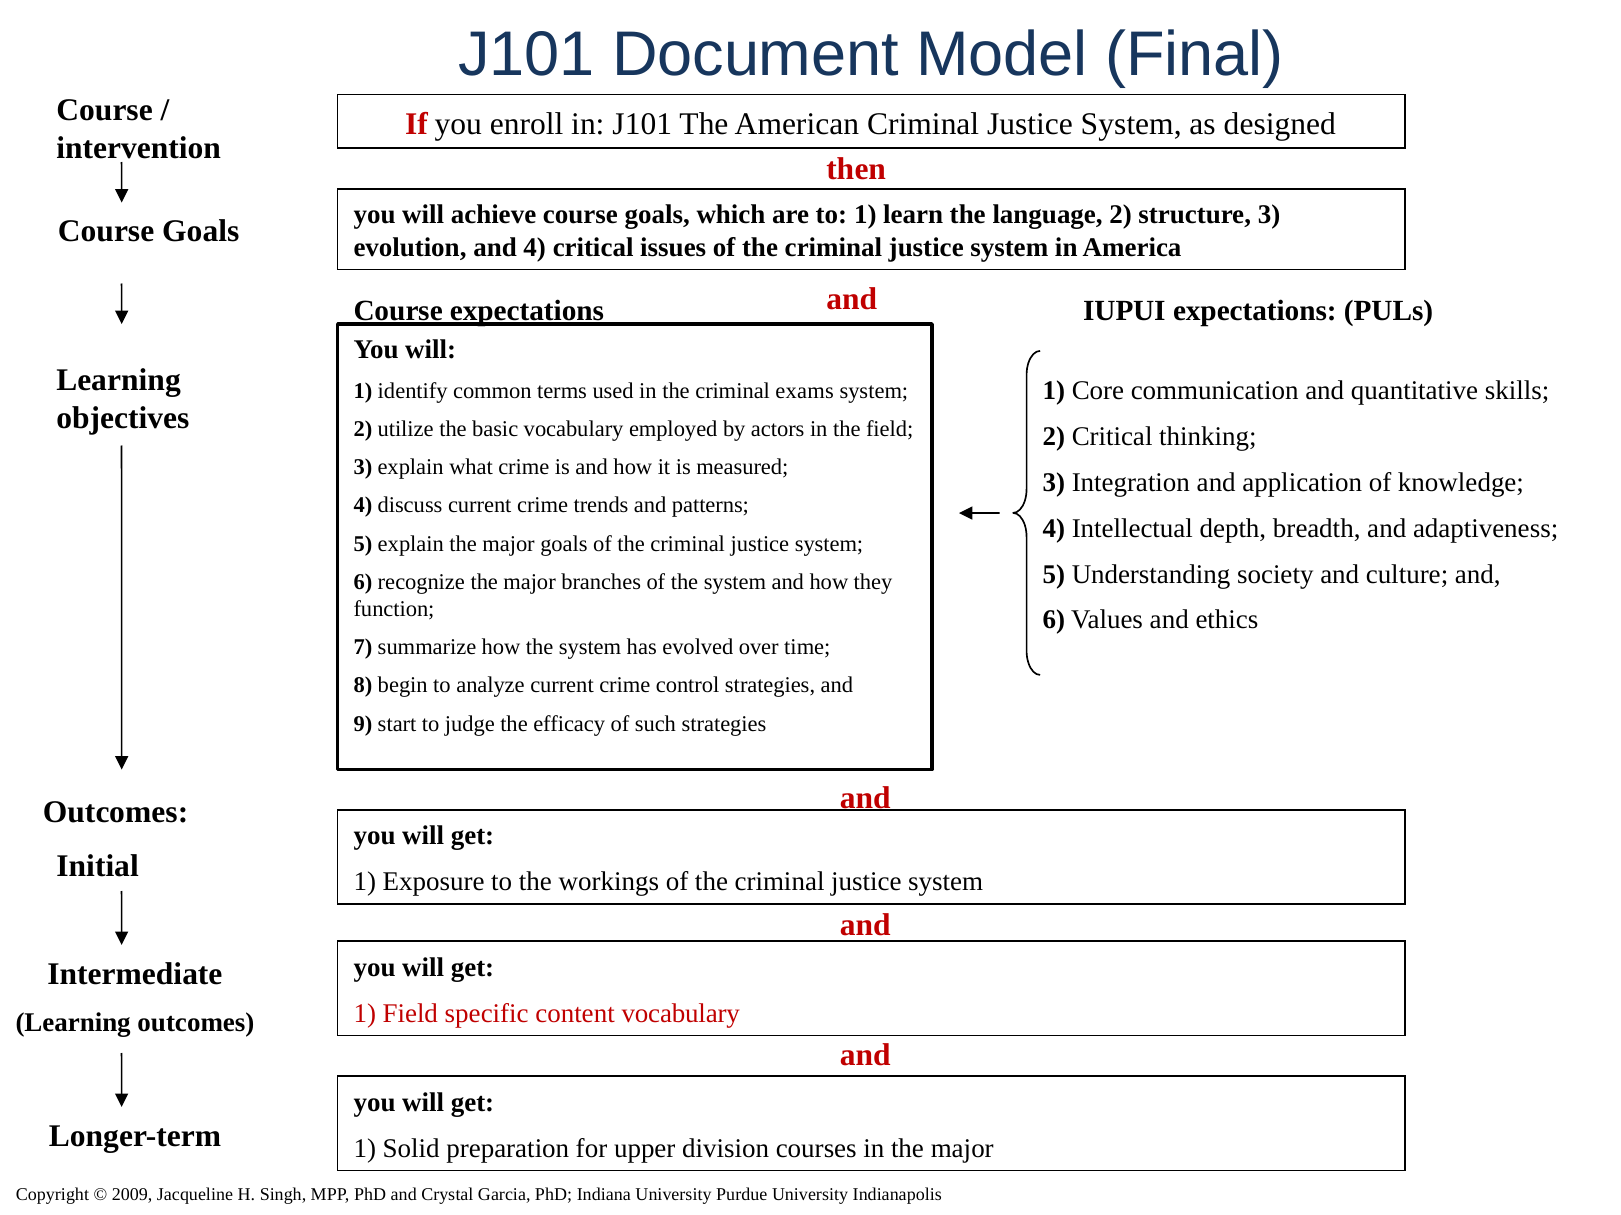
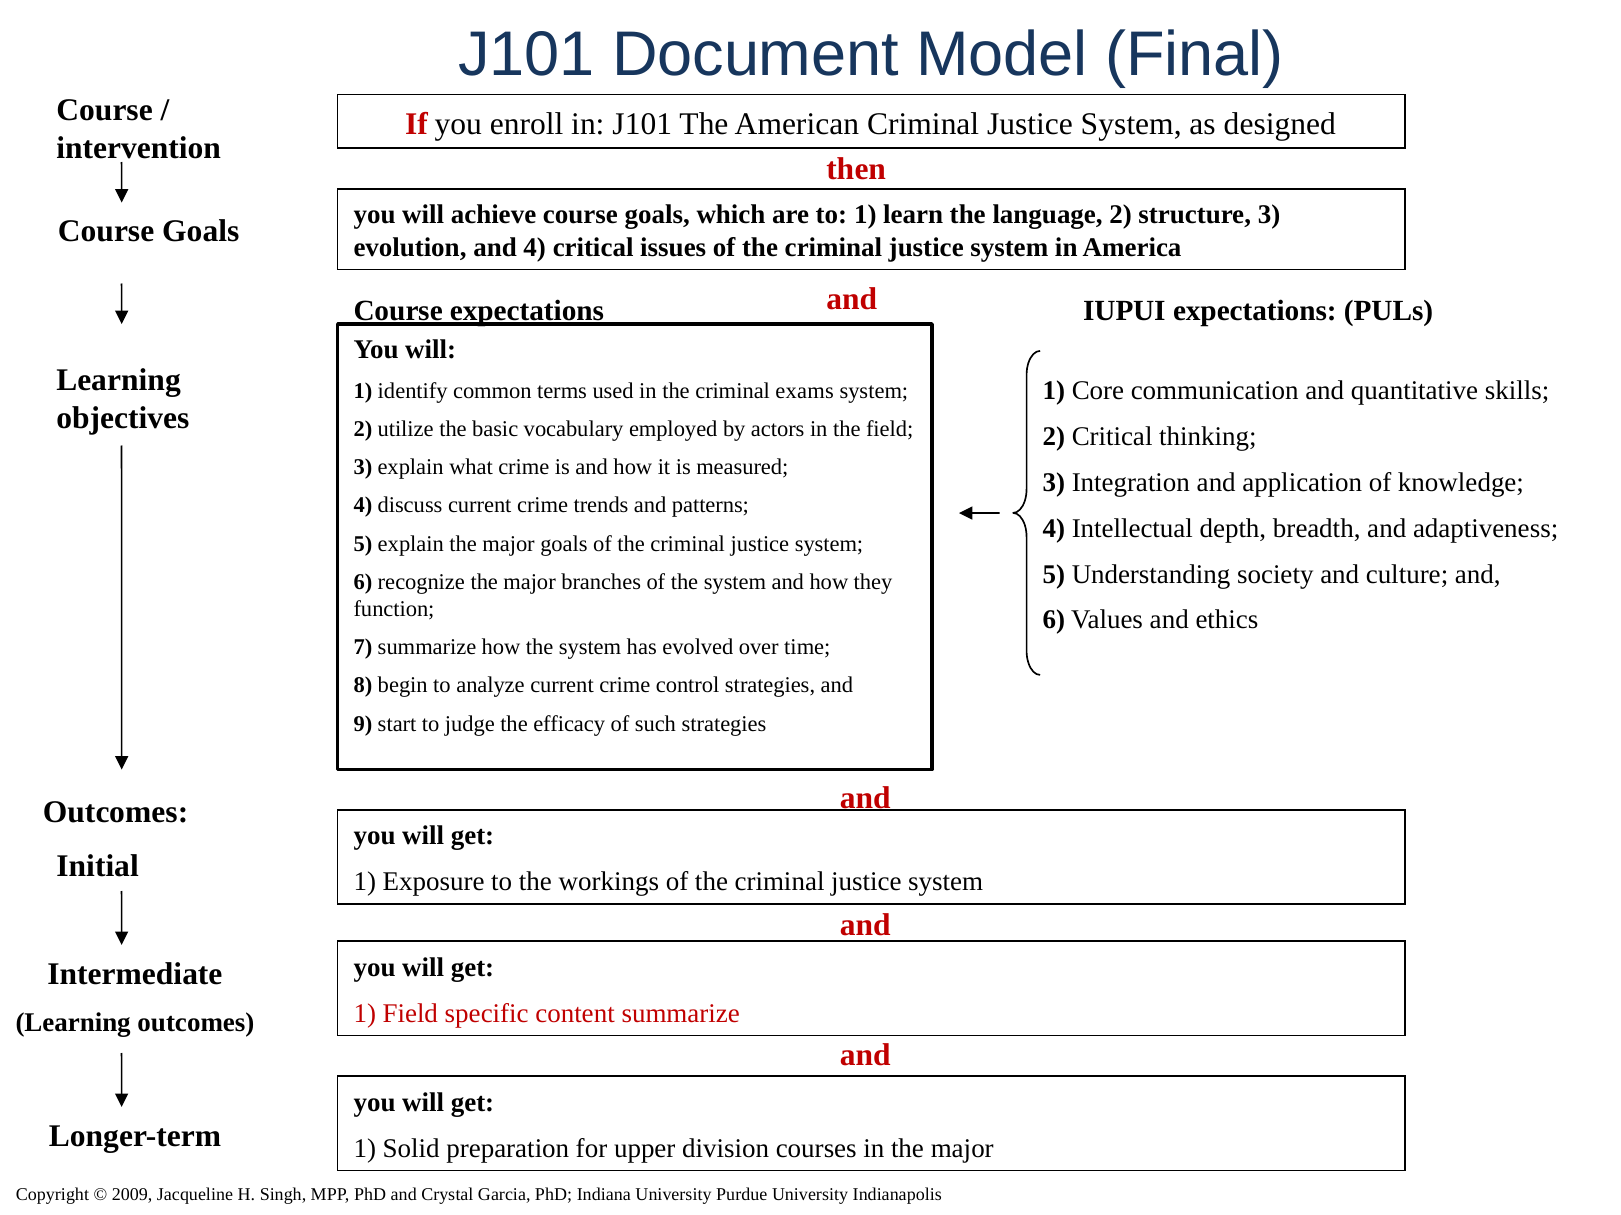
content vocabulary: vocabulary -> summarize (681, 1014)
